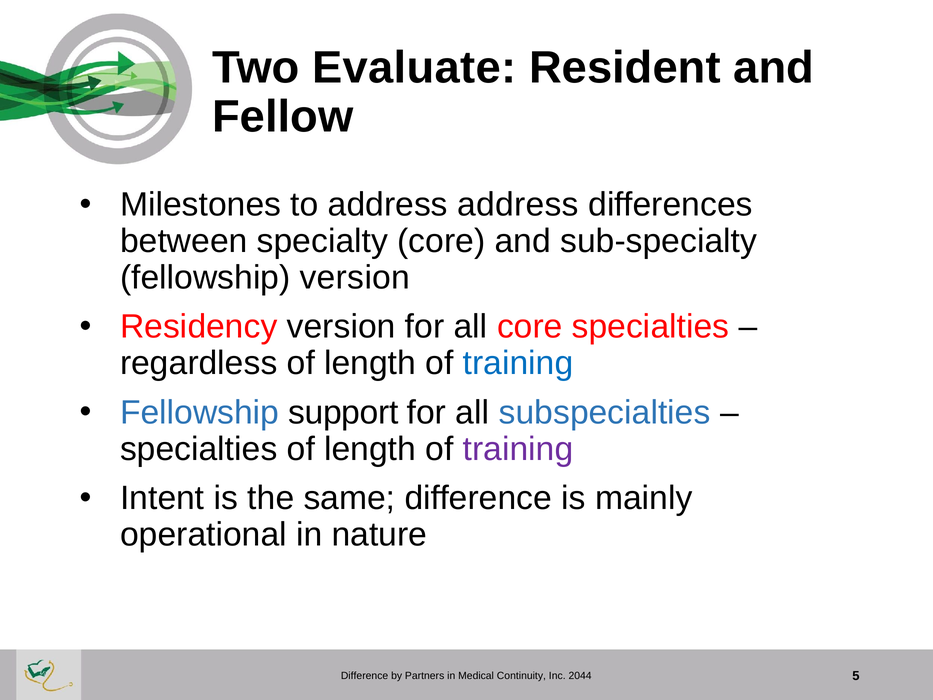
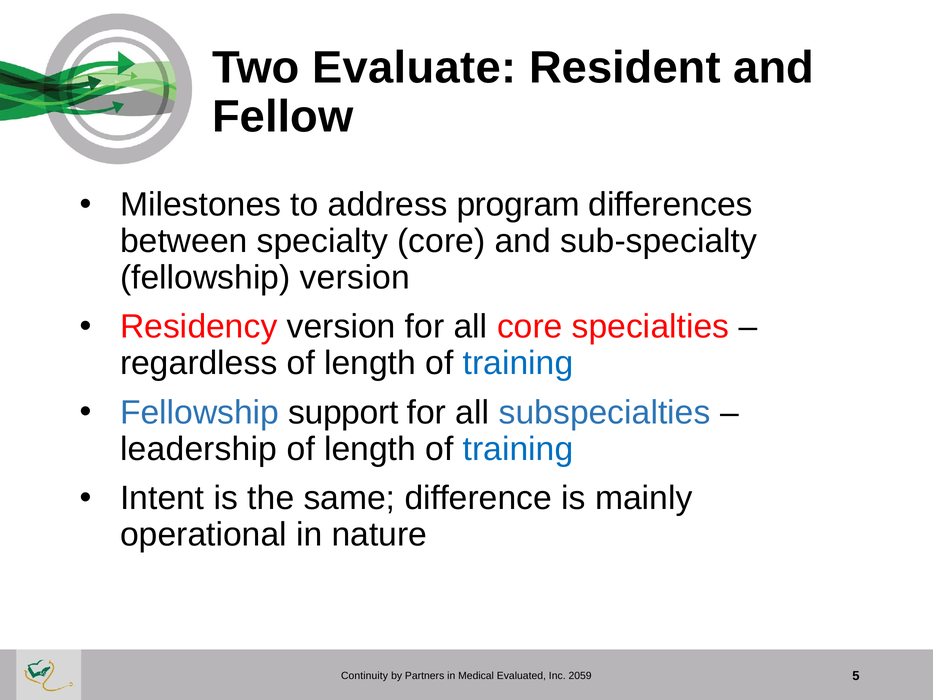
address address: address -> program (518, 205)
specialties: specialties -> leadership (199, 449)
training colour: purple -> blue (518, 449)
Difference: Difference -> Continuity (365, 676)
Continuity: Continuity -> Evaluated (521, 676)
2044: 2044 -> 2059 (580, 676)
